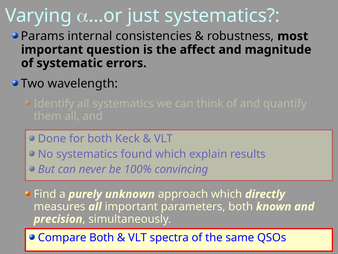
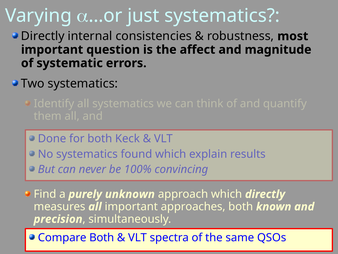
Params: Params -> Directly (43, 36)
Two wavelength: wavelength -> systematics (83, 84)
parameters: parameters -> approaches (193, 206)
